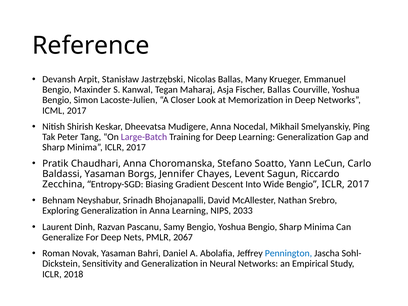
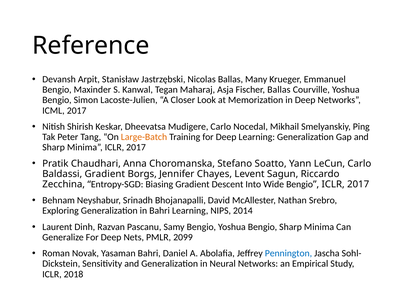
Mudigere Anna: Anna -> Carlo (221, 127)
Large-Batch colour: purple -> orange (144, 137)
Baldassi Yasaman: Yasaman -> Gradient (105, 174)
in Anna: Anna -> Bahri (160, 211)
2033: 2033 -> 2014 (243, 211)
2067: 2067 -> 2099 (183, 237)
